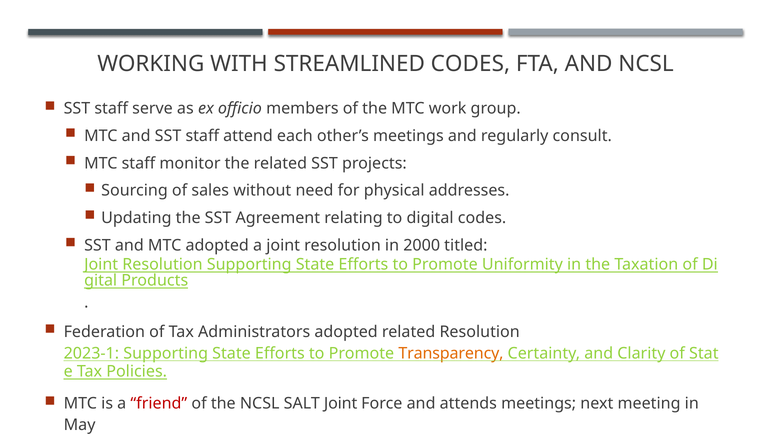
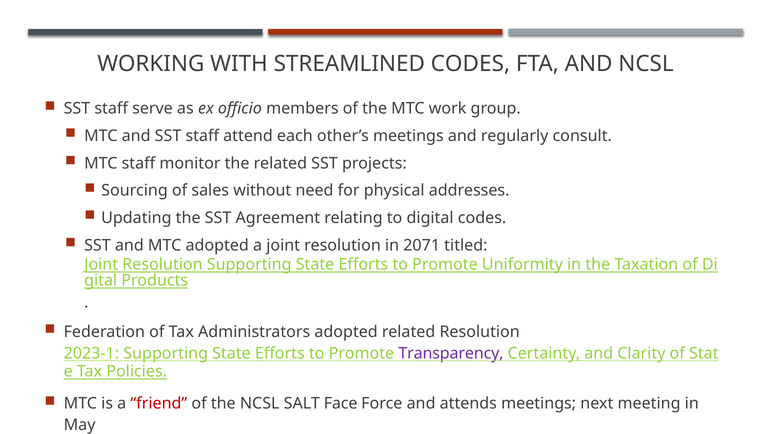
2000: 2000 -> 2071 (422, 245)
Transparency colour: orange -> purple (451, 353)
SALT Joint: Joint -> Face (341, 403)
